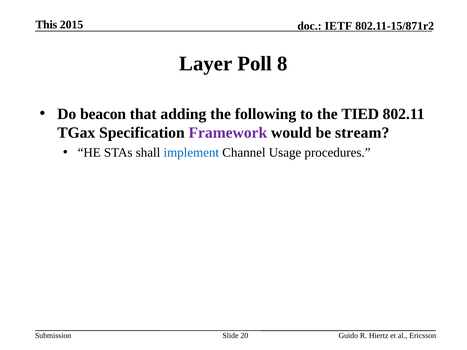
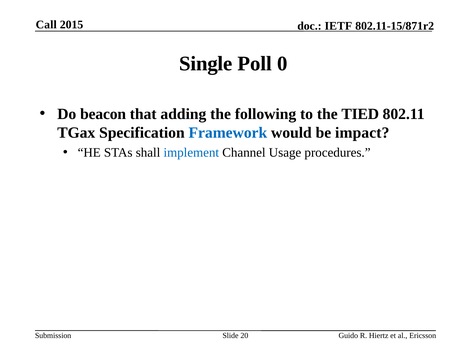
This: This -> Call (46, 25)
Layer: Layer -> Single (206, 64)
8: 8 -> 0 (282, 64)
Framework colour: purple -> blue (228, 133)
stream: stream -> impact (362, 133)
